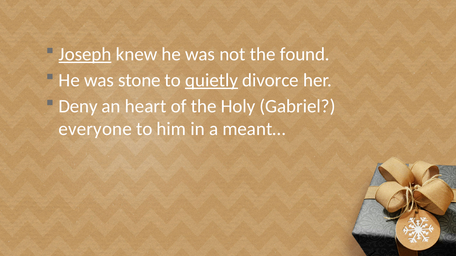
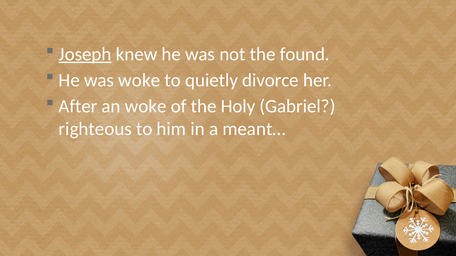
was stone: stone -> woke (139, 80)
quietly underline: present -> none (212, 80)
Deny: Deny -> After (78, 107)
an heart: heart -> woke (146, 107)
everyone: everyone -> righteous (95, 129)
